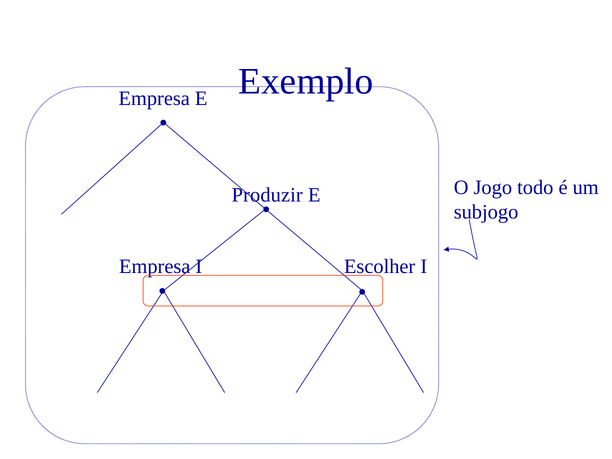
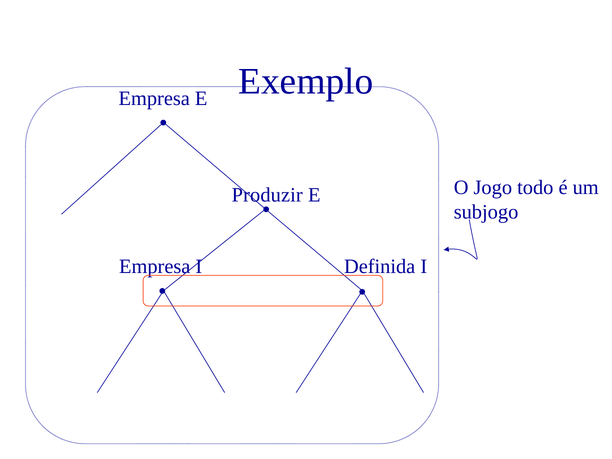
Escolher: Escolher -> Definida (380, 267)
